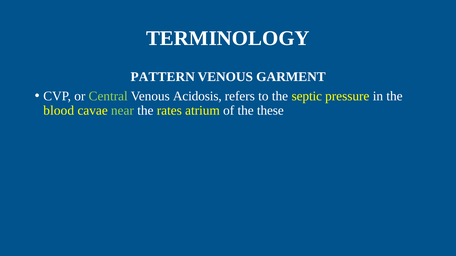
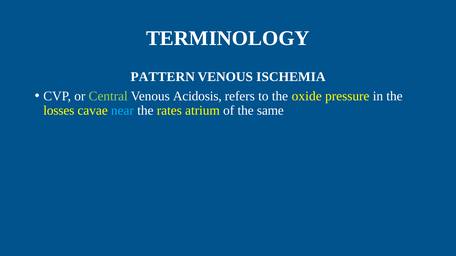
GARMENT: GARMENT -> ISCHEMIA (291, 77)
septic: septic -> oxide (307, 96)
blood: blood -> losses (59, 111)
near colour: light green -> light blue (122, 111)
these: these -> same (270, 111)
